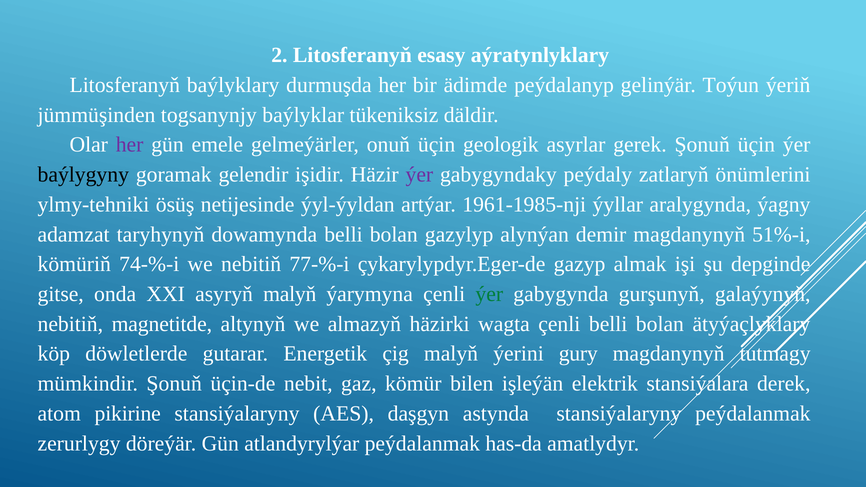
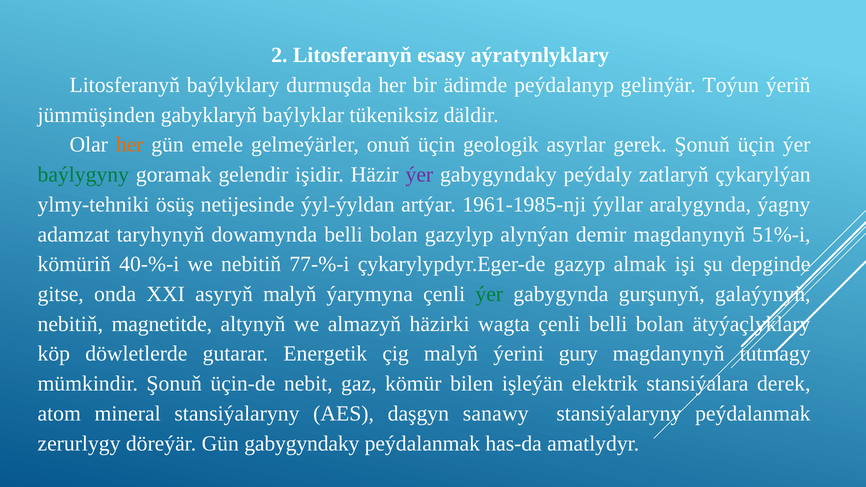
togsanynjy: togsanynjy -> gabyklaryň (209, 115)
her colour: purple -> orange (130, 145)
baýlygyny colour: black -> green (83, 175)
önümlerini: önümlerini -> çykarylýan (763, 175)
74-%-i: 74-%-i -> 40-%-i (149, 264)
pikirine: pikirine -> mineral (128, 414)
astynda: astynda -> sanawy (496, 414)
Gün atlandyrylýar: atlandyrylýar -> gabygyndaky (302, 444)
